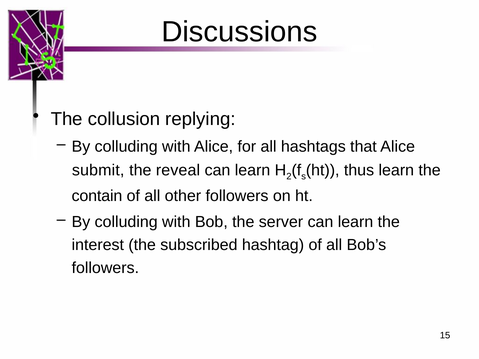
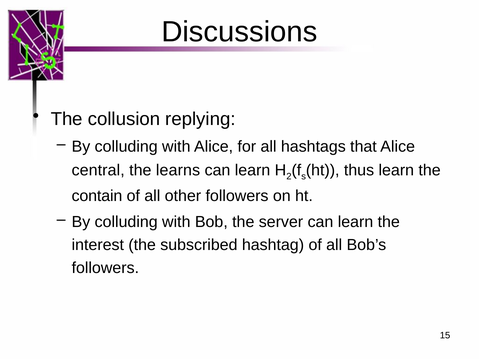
submit: submit -> central (98, 170)
reveal: reveal -> learns (178, 170)
